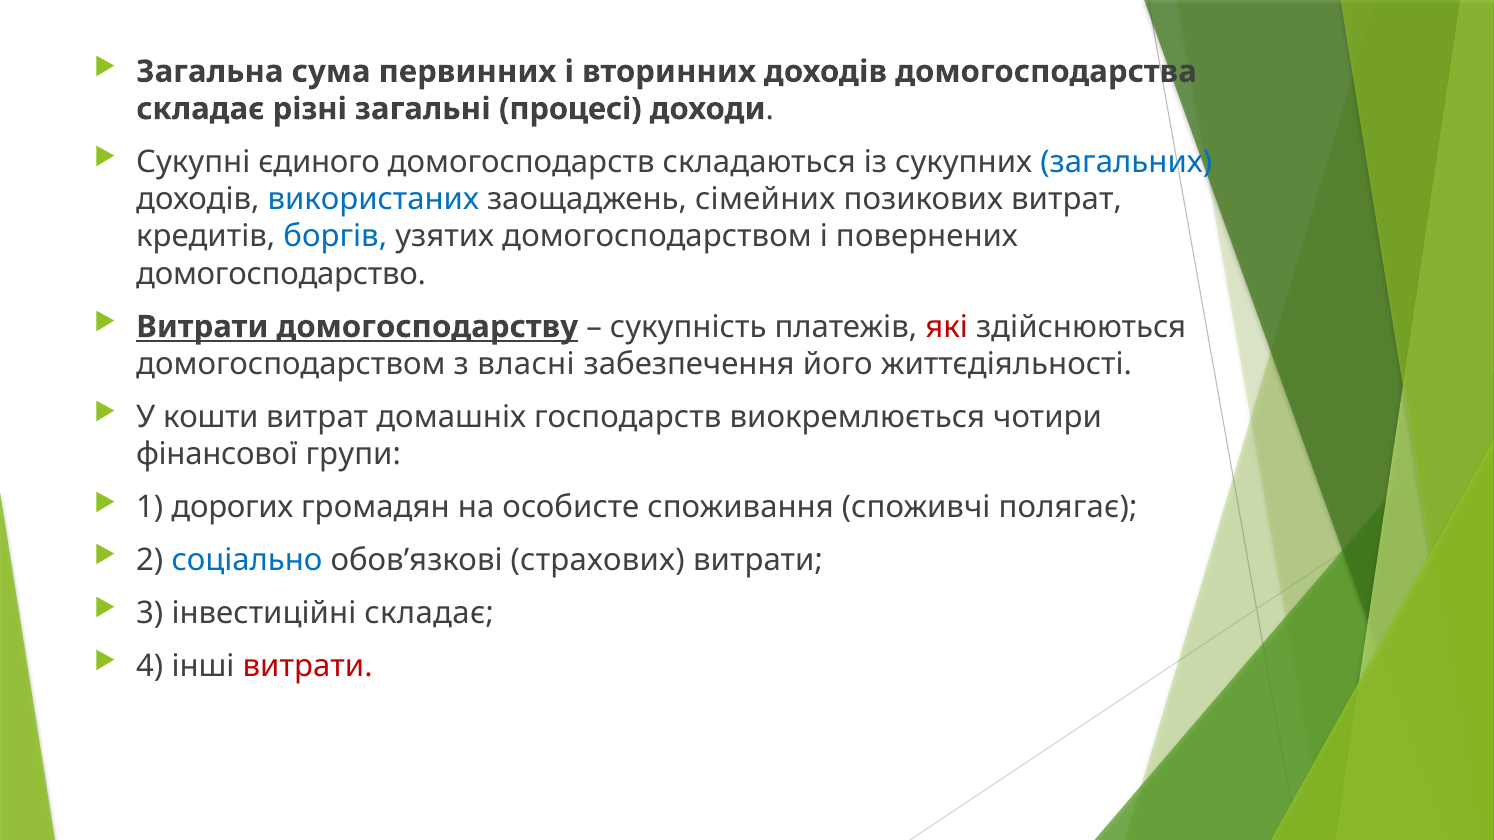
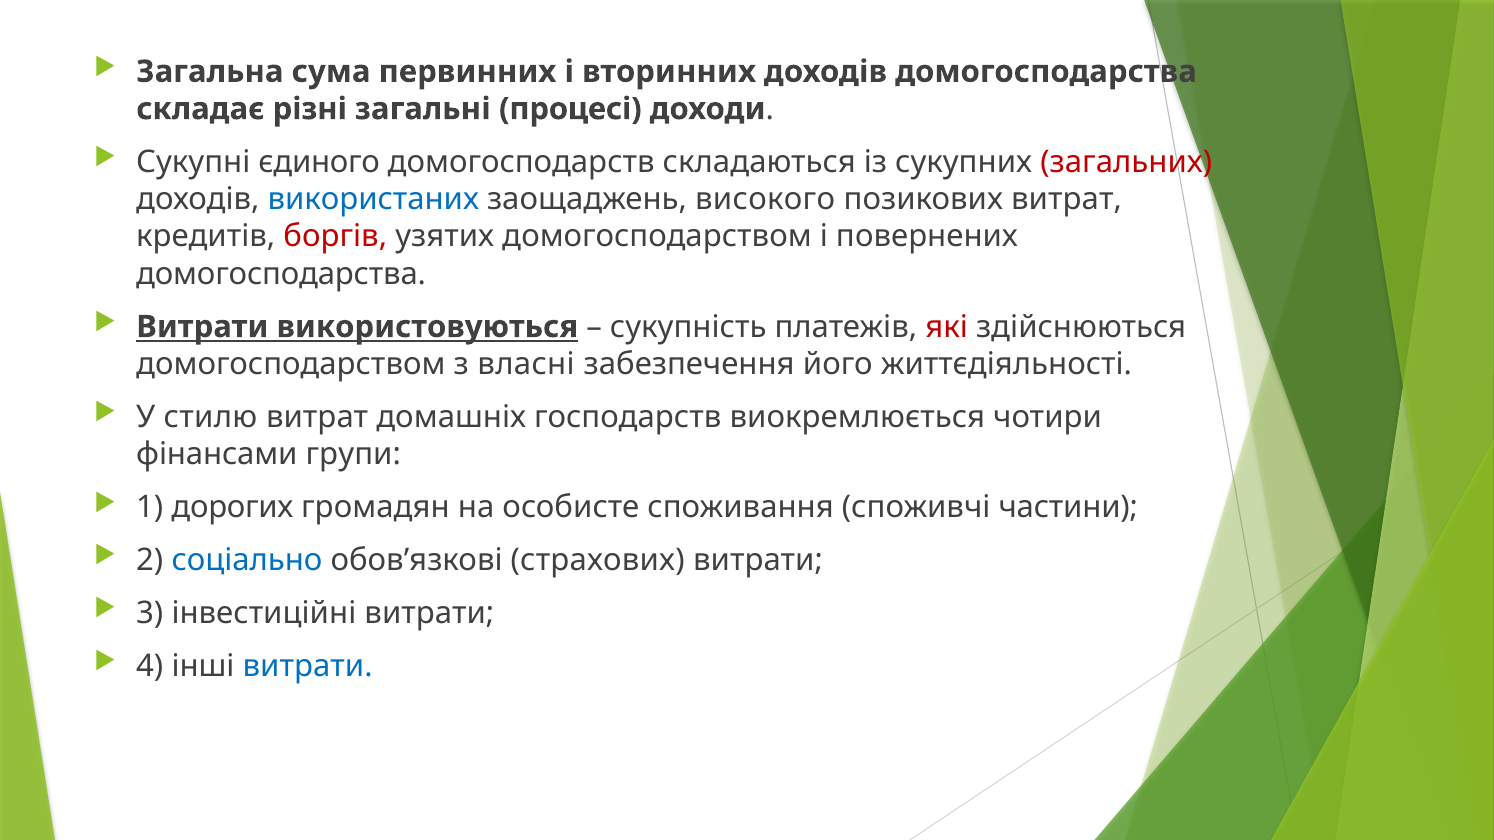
загальних colour: blue -> red (1126, 162)
сімейних: сімейних -> високого (765, 199)
боргів colour: blue -> red (335, 237)
домогосподарство: домогосподарство -> домогосподарства (281, 274)
домогосподарству: домогосподарству -> використовуються (427, 327)
кошти: кошти -> стилю (211, 417)
фінансової: фінансової -> фінансами (217, 455)
полягає: полягає -> частини (1068, 508)
iнвестицiйнi складає: складає -> витрати (429, 613)
витpати colour: red -> blue (308, 666)
